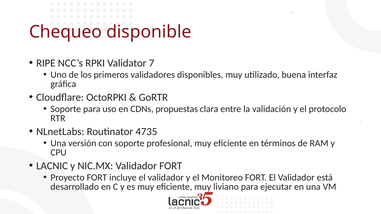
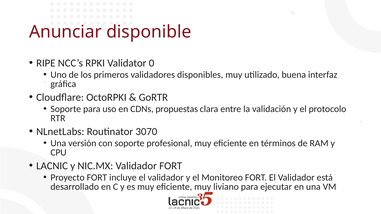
Chequeo: Chequeo -> Anunciar (65, 32)
7: 7 -> 0 (152, 63)
4735: 4735 -> 3070 (146, 132)
